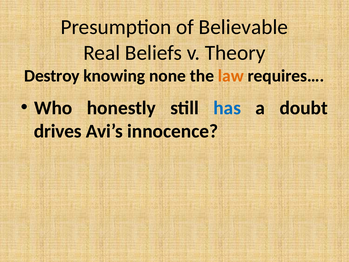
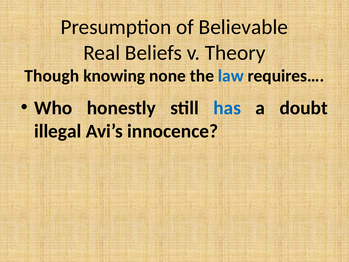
Destroy: Destroy -> Though (52, 76)
law colour: orange -> blue (231, 76)
drives: drives -> illegal (58, 131)
